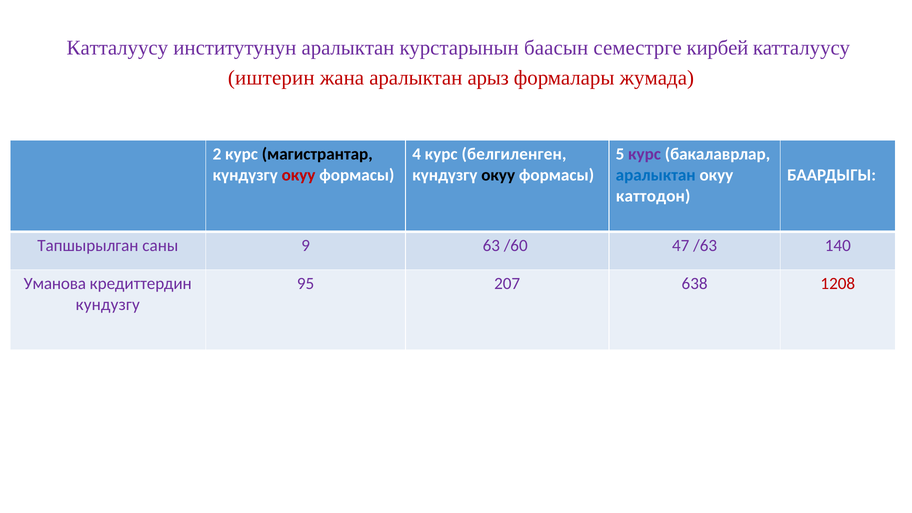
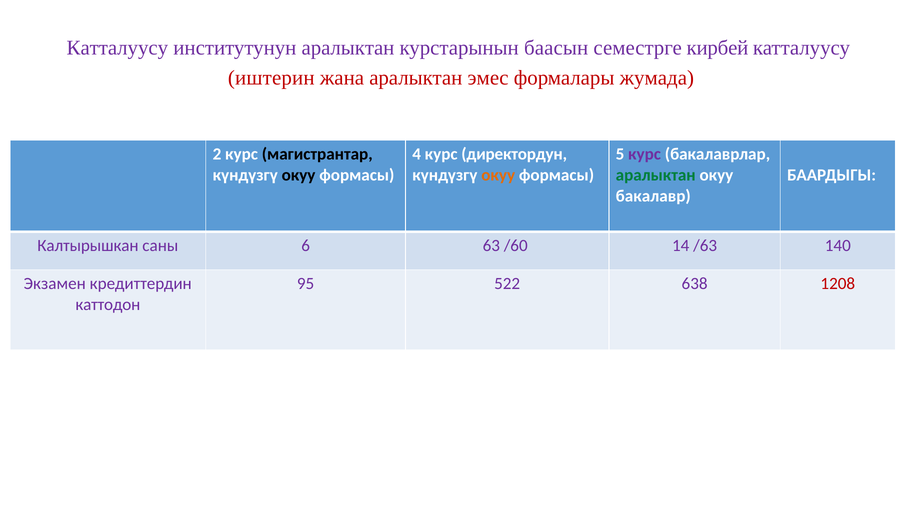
арыз: арыз -> эмес (488, 78)
белгиленген: белгиленген -> директордун (514, 154)
окуу colour: red -> black (299, 175)
окуу colour: black -> orange (498, 175)
аралыктан colour: blue -> green (656, 175)
каттодон: каттодон -> бакалавр (653, 196)
Тапшырылган: Тапшырылган -> Калтырышкан (88, 246)
9: 9 -> 6 (306, 246)
47: 47 -> 14 (681, 246)
Уманова: Уманова -> Экзамен (55, 284)
207: 207 -> 522 (507, 284)
кундузгу: кундузгу -> каттодон (108, 305)
